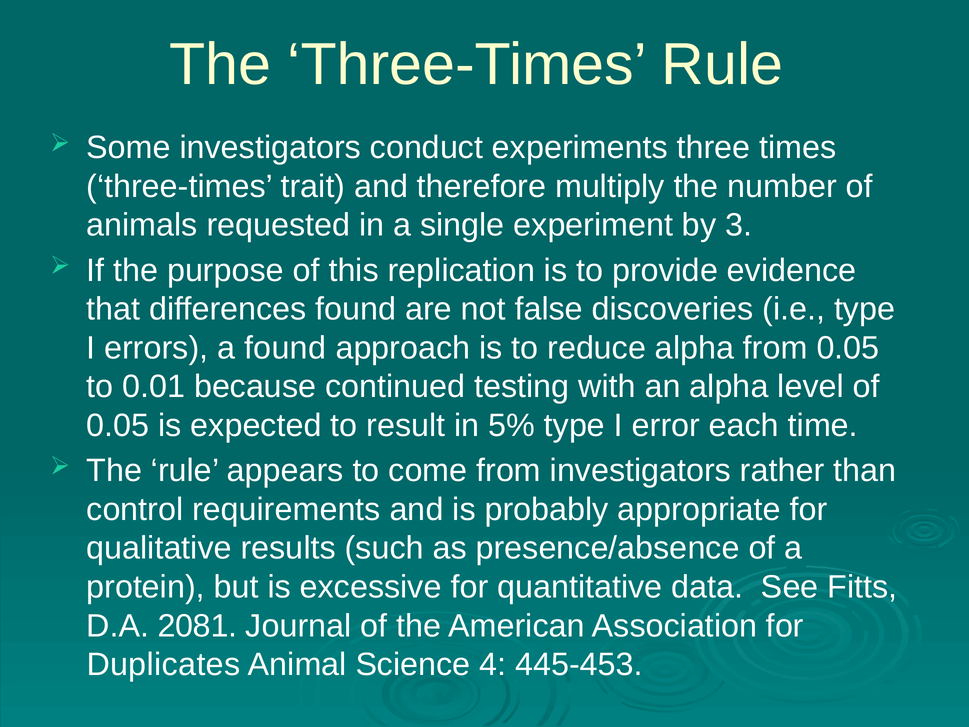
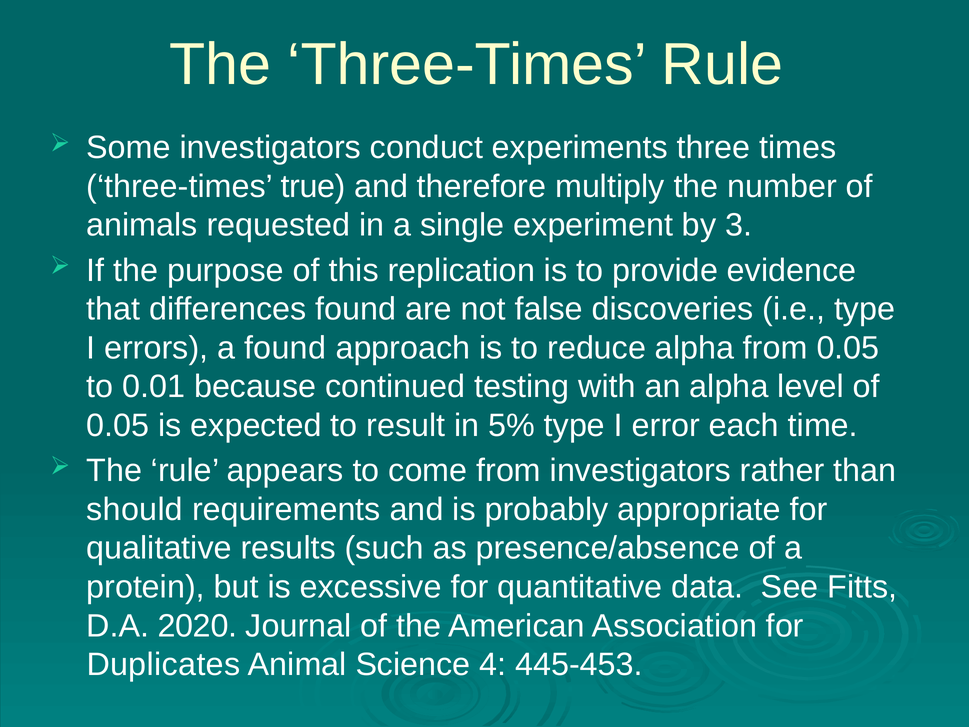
trait: trait -> true (313, 186)
control: control -> should (135, 509)
2081: 2081 -> 2020 (197, 626)
